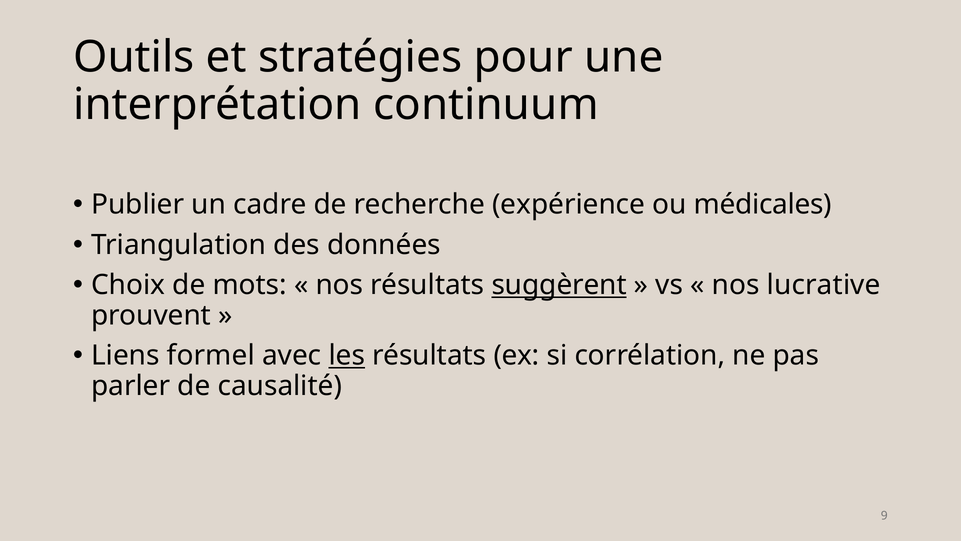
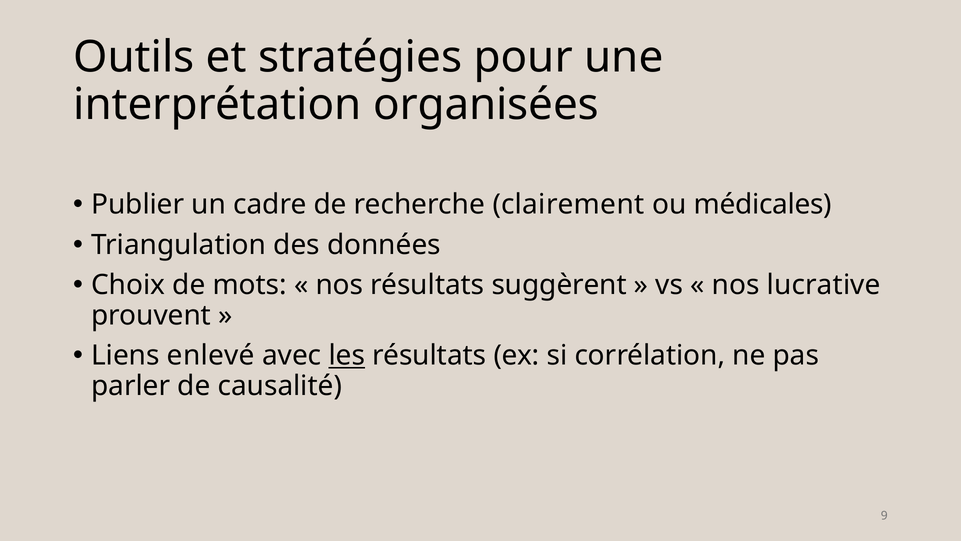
continuum: continuum -> organisées (486, 105)
expérience: expérience -> clairement (568, 205)
suggèrent underline: present -> none (559, 285)
formel: formel -> enlevé (211, 355)
